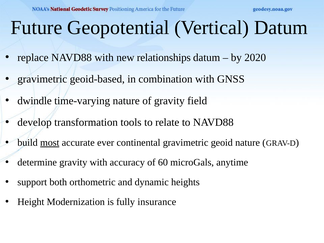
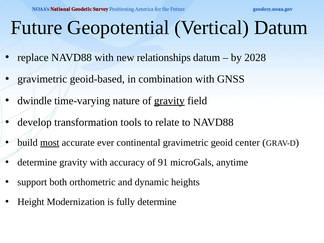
2020: 2020 -> 2028 (255, 58)
gravity underline: none -> present (169, 101)
geoid nature: nature -> center (248, 143)
60: 60 -> 91 (163, 162)
fully insurance: insurance -> determine (157, 202)
